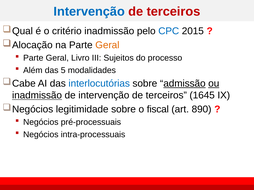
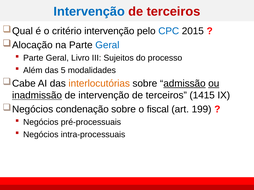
critério inadmissão: inadmissão -> intervenção (109, 31)
Geral colour: orange -> blue (107, 45)
interlocutórias colour: blue -> orange (99, 84)
1645: 1645 -> 1415 (202, 96)
legitimidade: legitimidade -> condenação (82, 109)
890: 890 -> 199 (202, 109)
